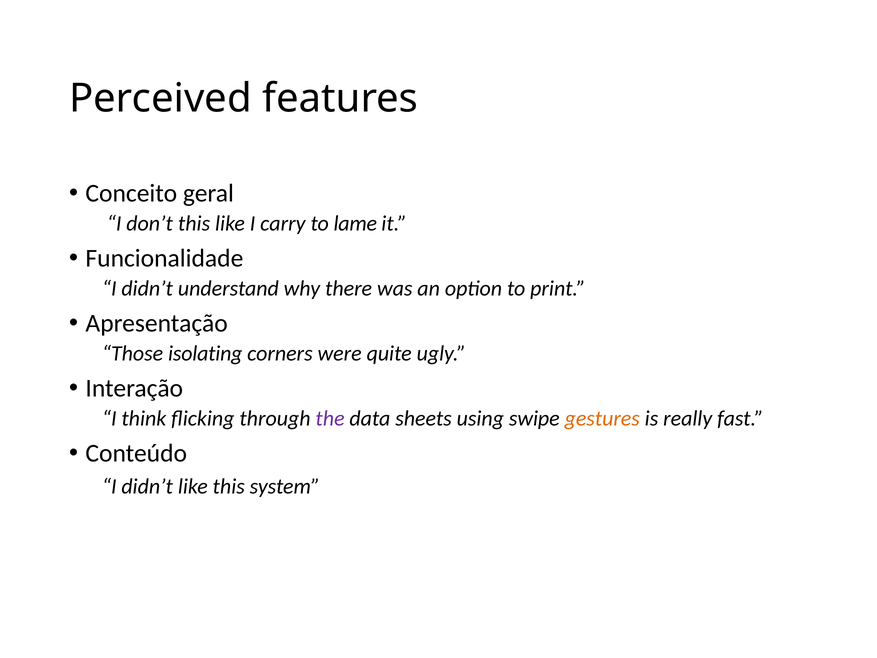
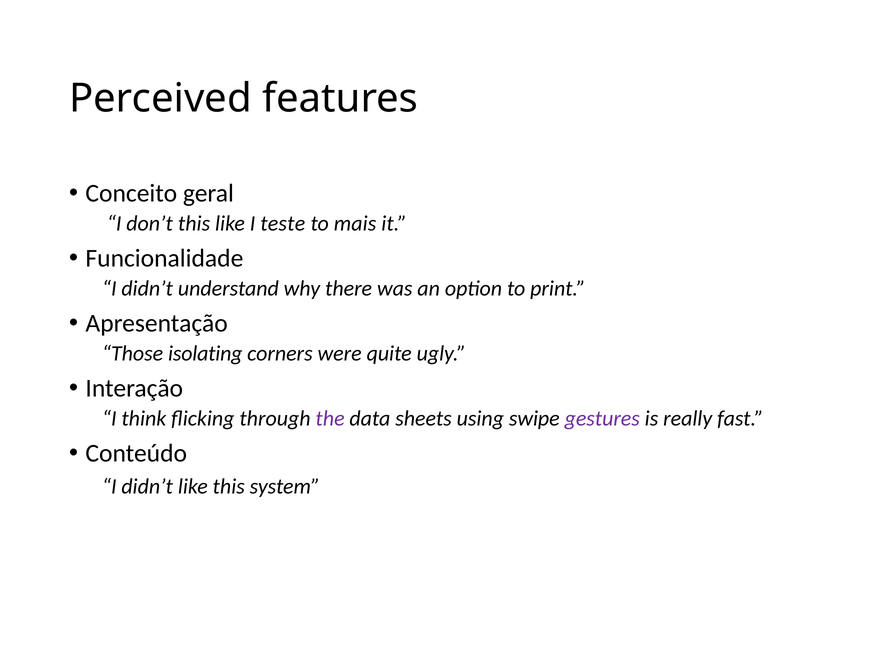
carry: carry -> teste (283, 223)
lame: lame -> mais (355, 223)
gestures colour: orange -> purple (602, 418)
